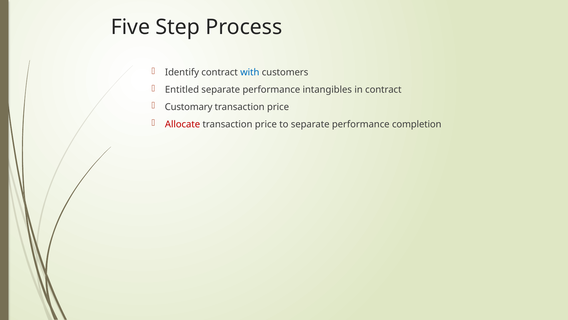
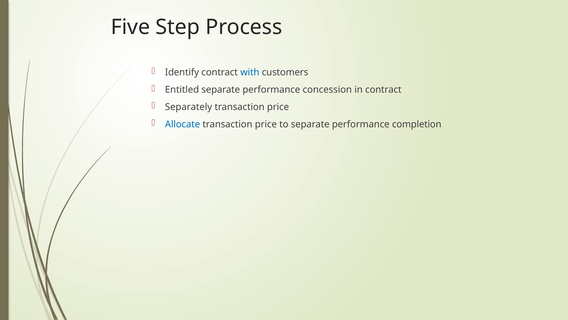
intangibles: intangibles -> concession (327, 90)
Customary: Customary -> Separately (189, 107)
Allocate colour: red -> blue (183, 124)
